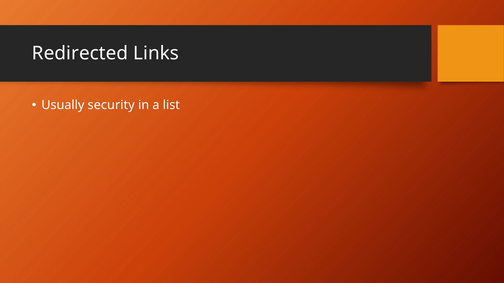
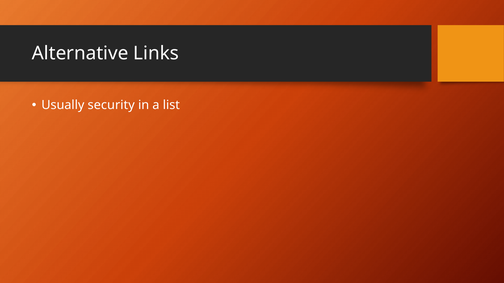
Redirected: Redirected -> Alternative (80, 53)
